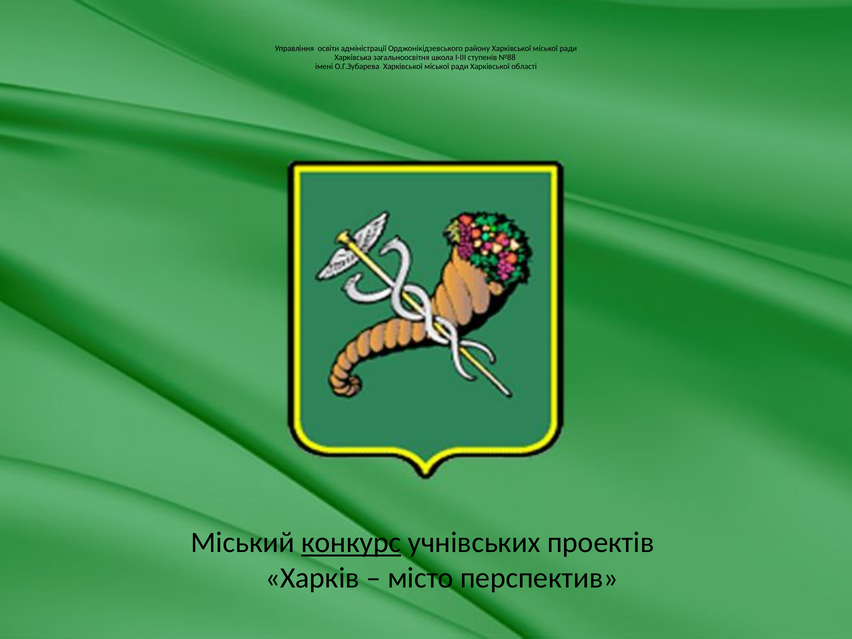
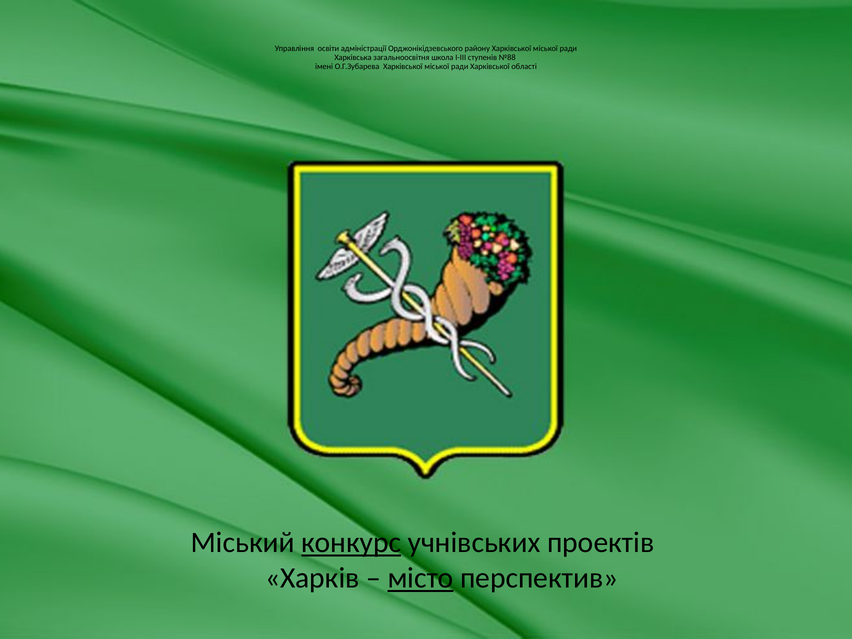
місто underline: none -> present (421, 578)
